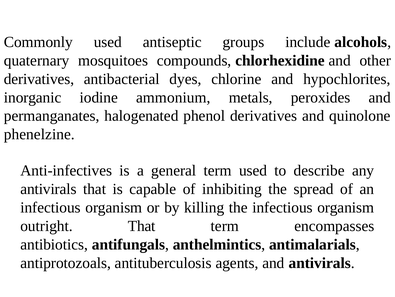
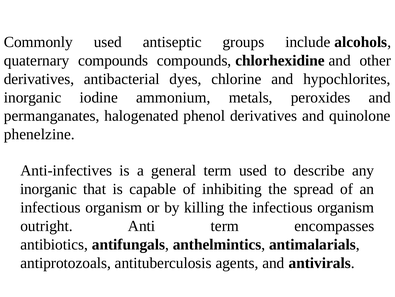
quaternary mosquitoes: mosquitoes -> compounds (113, 60)
antivirals: antivirals -> inorganic (48, 189)
outright That: That -> Anti (142, 226)
